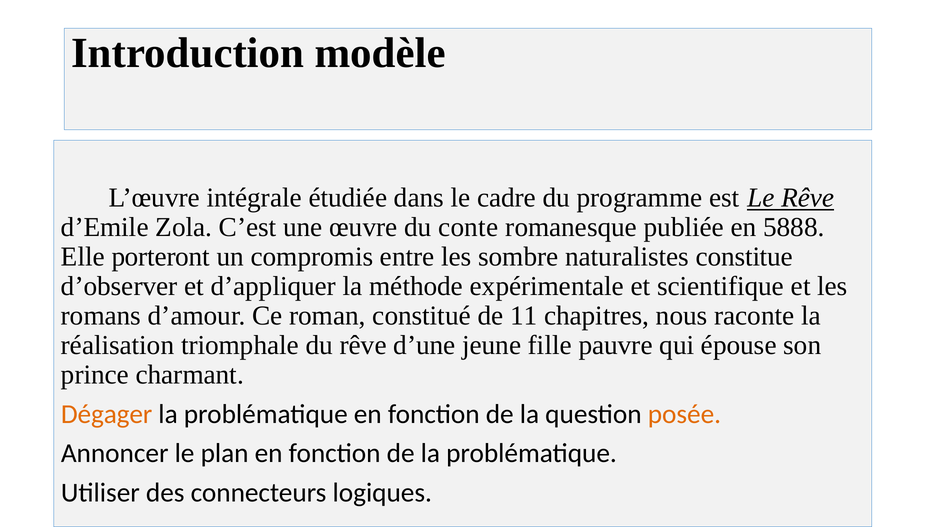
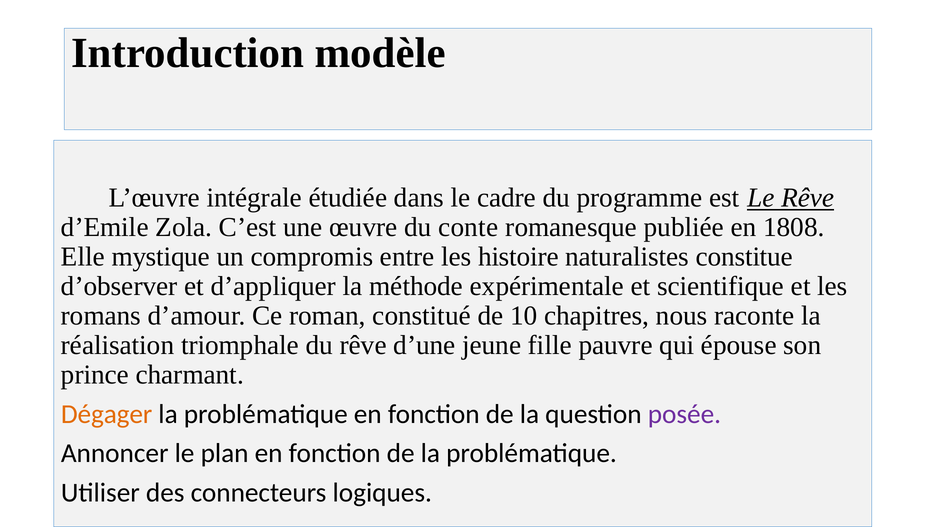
5888: 5888 -> 1808 (794, 227)
porteront: porteront -> mystique (161, 256)
sombre: sombre -> histoire (518, 256)
11: 11 -> 10 (524, 315)
posée colour: orange -> purple (684, 414)
